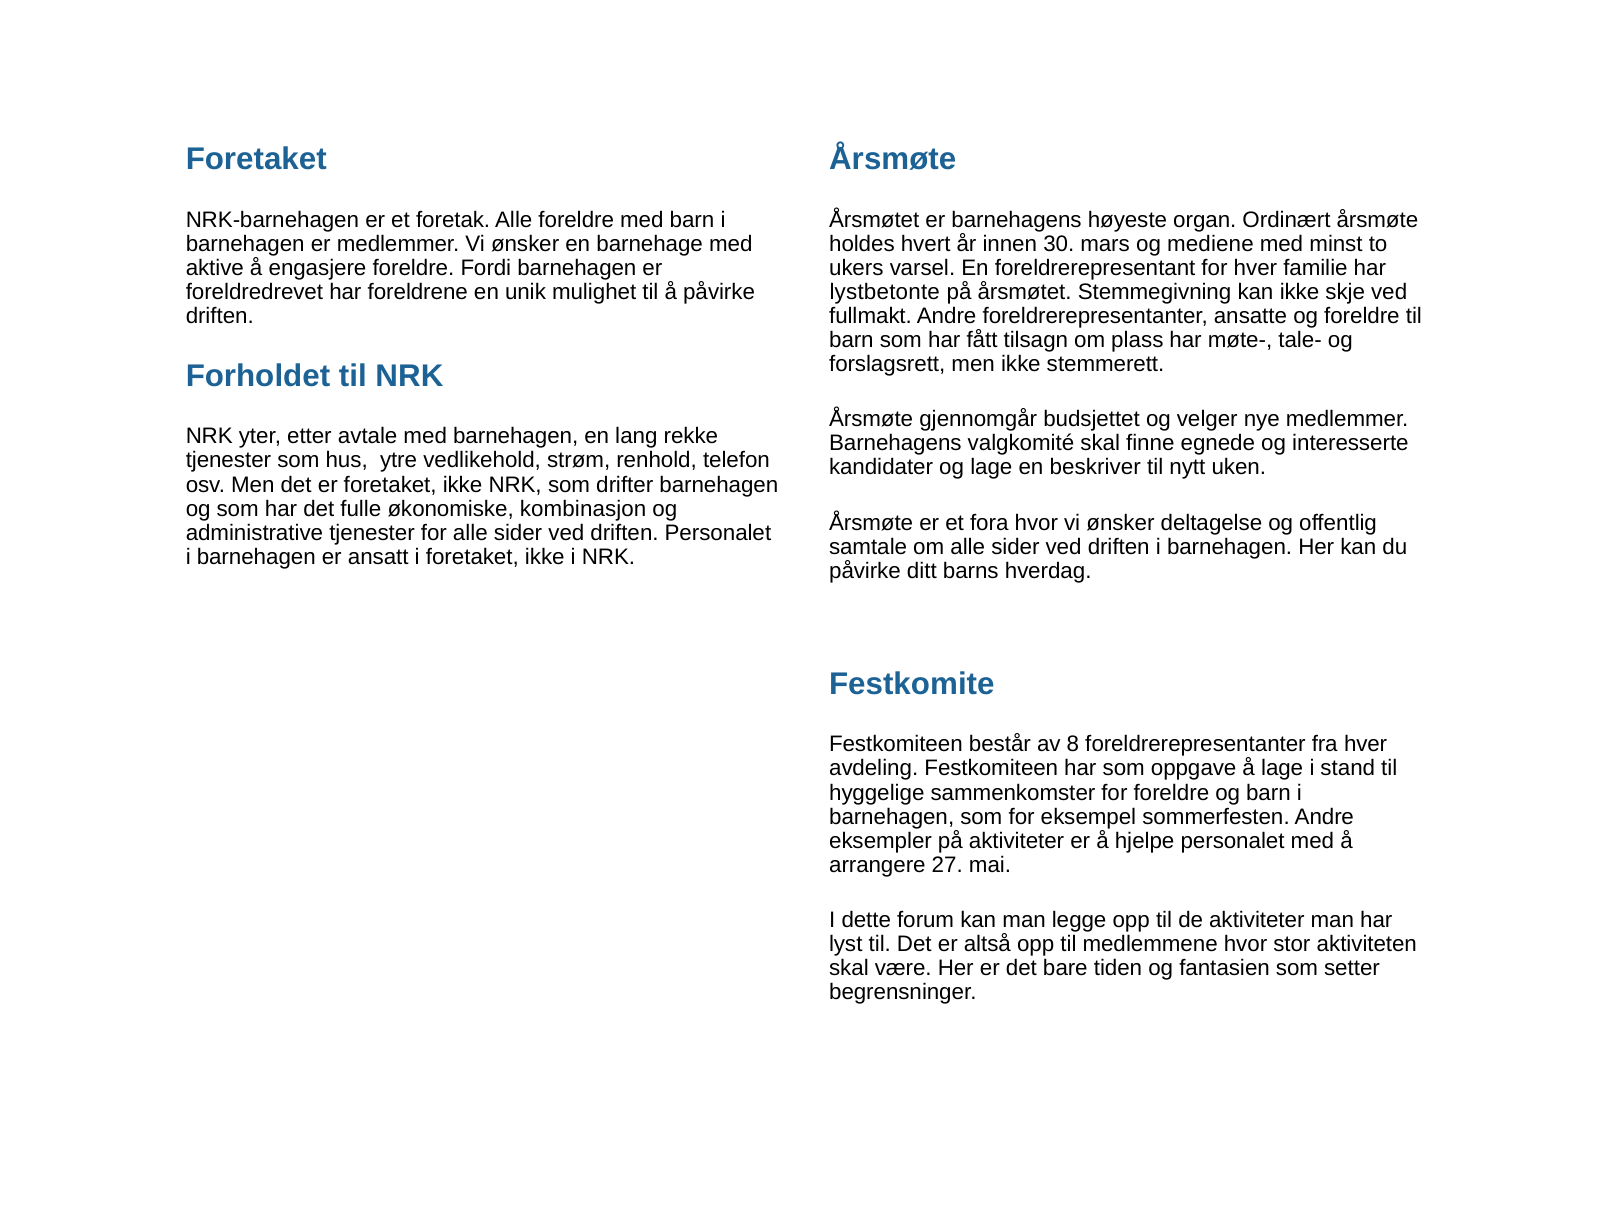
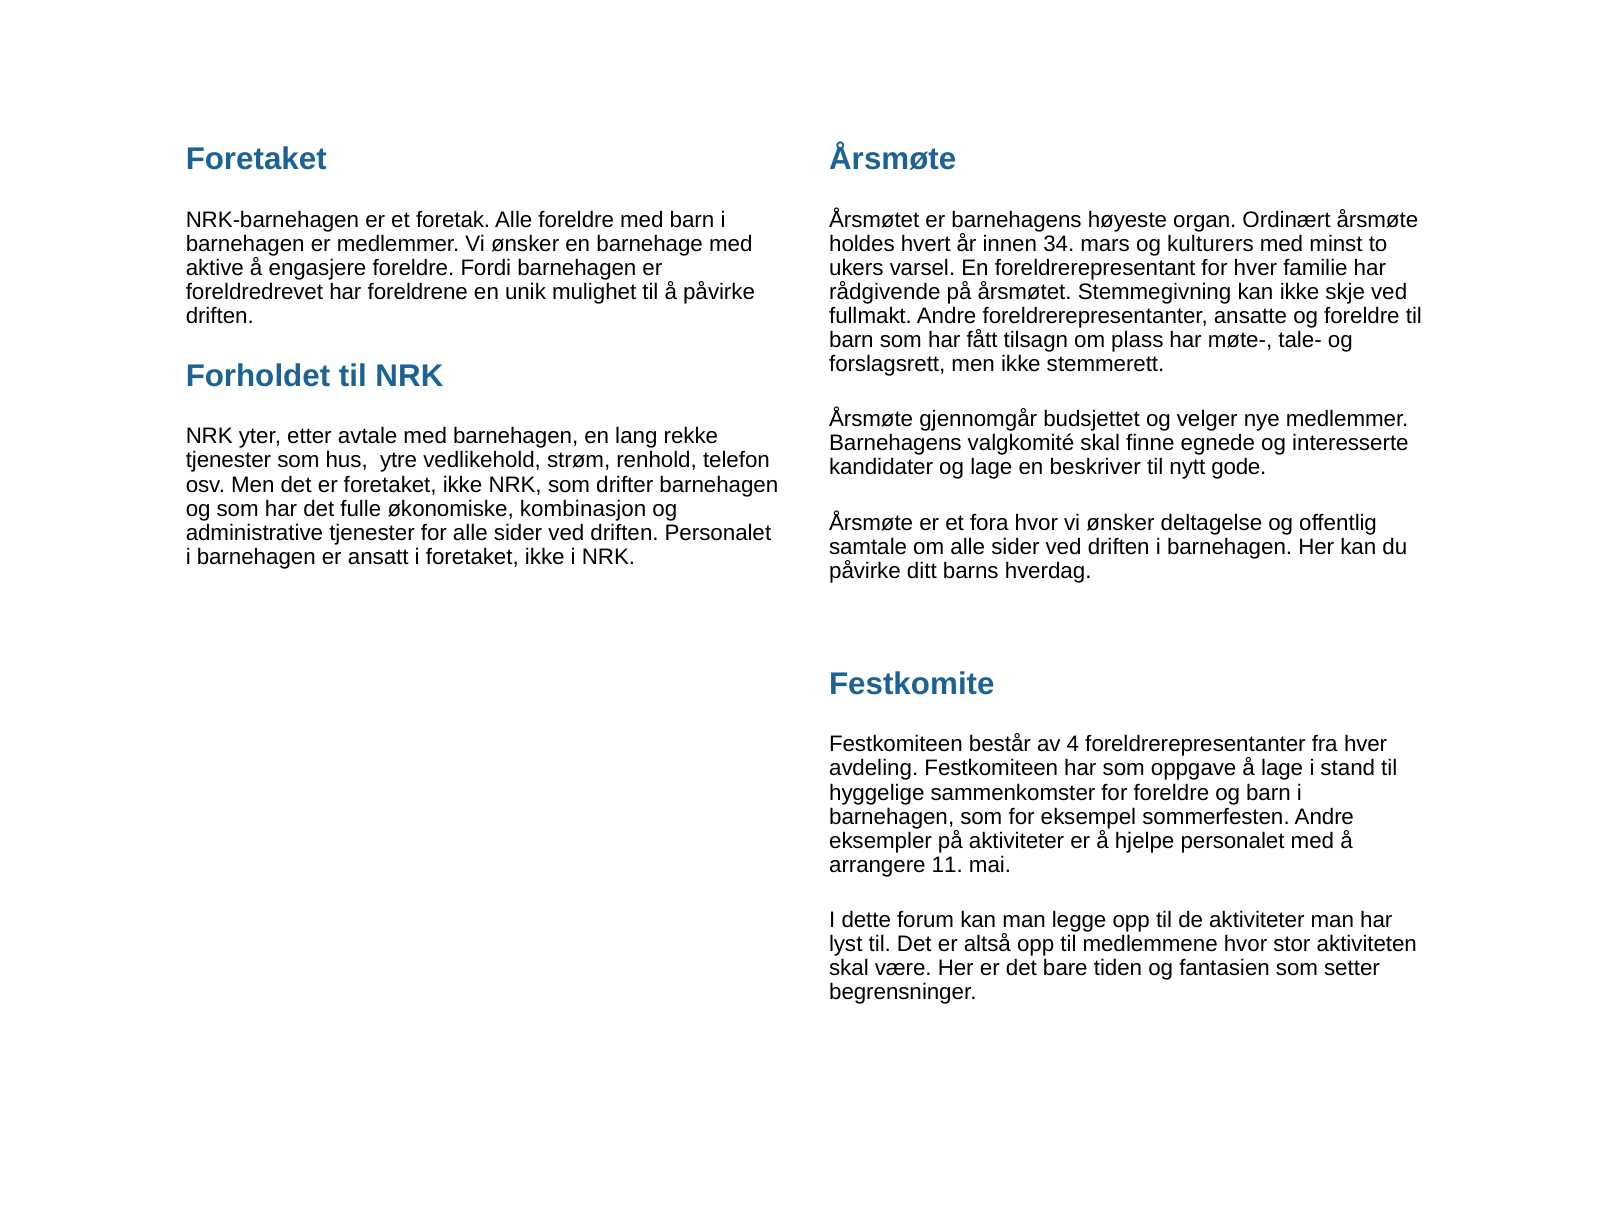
30: 30 -> 34 (1059, 244)
mediene: mediene -> kulturers (1210, 244)
lystbetonte: lystbetonte -> rådgivende (885, 292)
uken: uken -> gode (1239, 467)
8: 8 -> 4 (1073, 744)
27: 27 -> 11 (947, 864)
